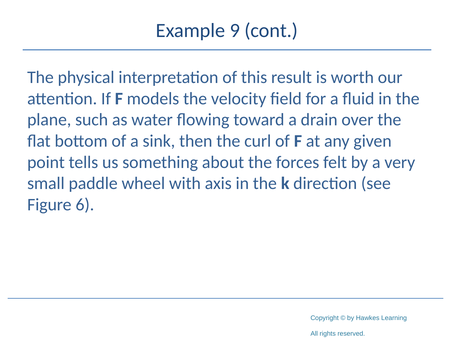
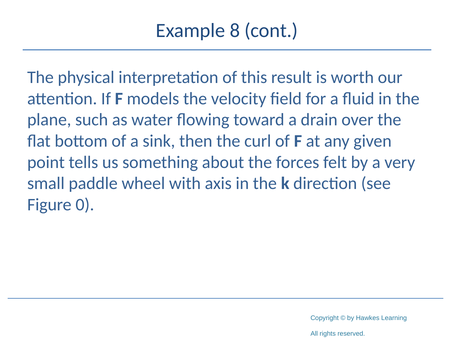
9: 9 -> 8 (235, 31)
6: 6 -> 0 (85, 205)
